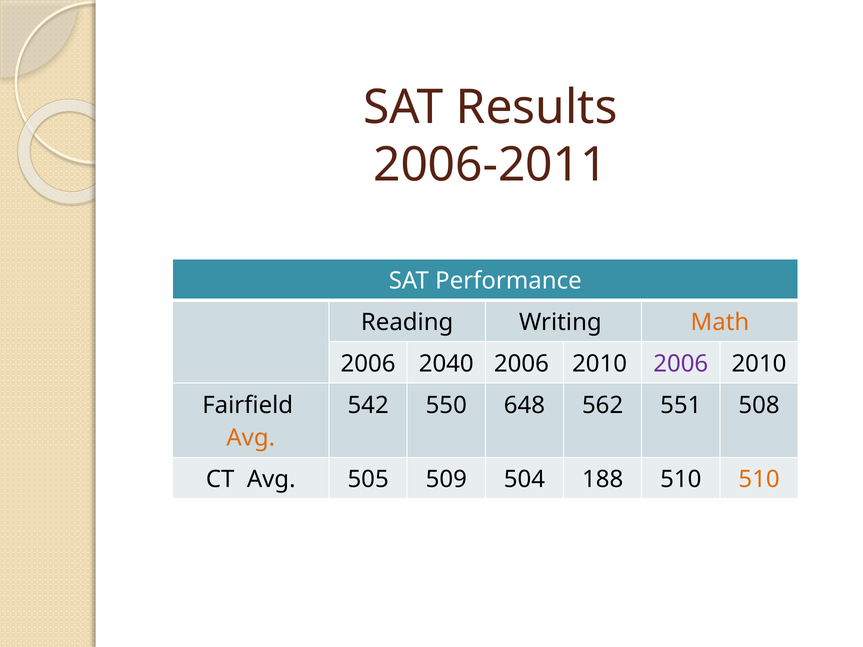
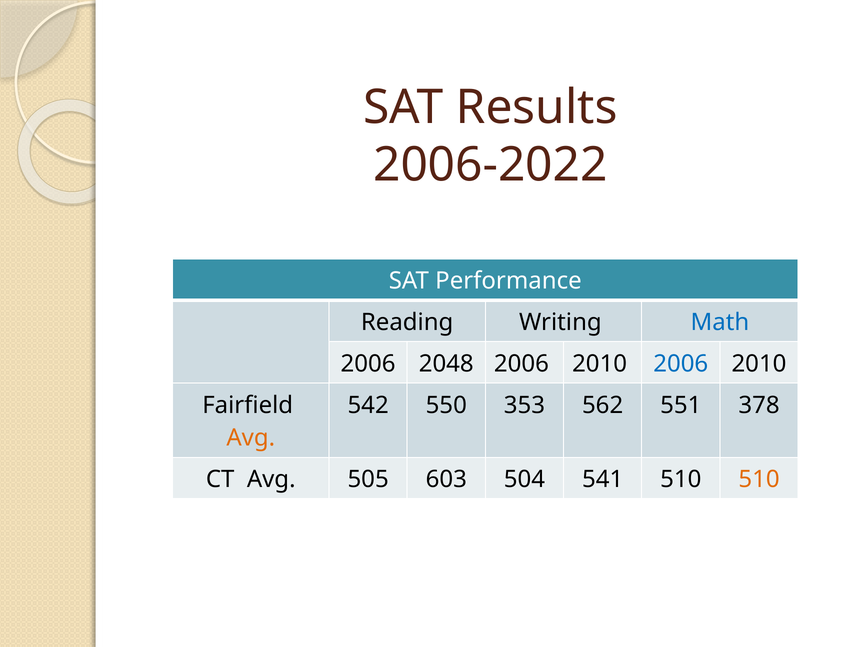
2006-2011: 2006-2011 -> 2006-2022 (490, 165)
Math colour: orange -> blue (720, 323)
2040: 2040 -> 2048 (446, 364)
2006 colour: purple -> blue (681, 364)
648: 648 -> 353 (524, 405)
508: 508 -> 378 (759, 405)
509: 509 -> 603 (446, 480)
188: 188 -> 541 (603, 480)
